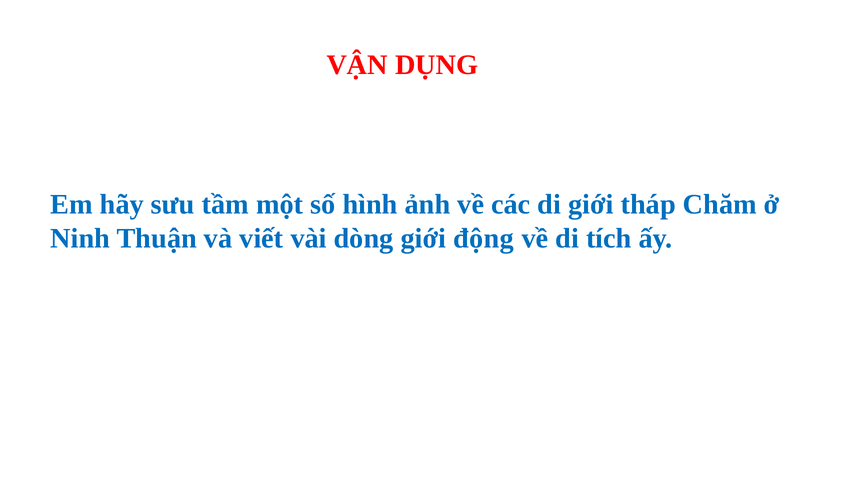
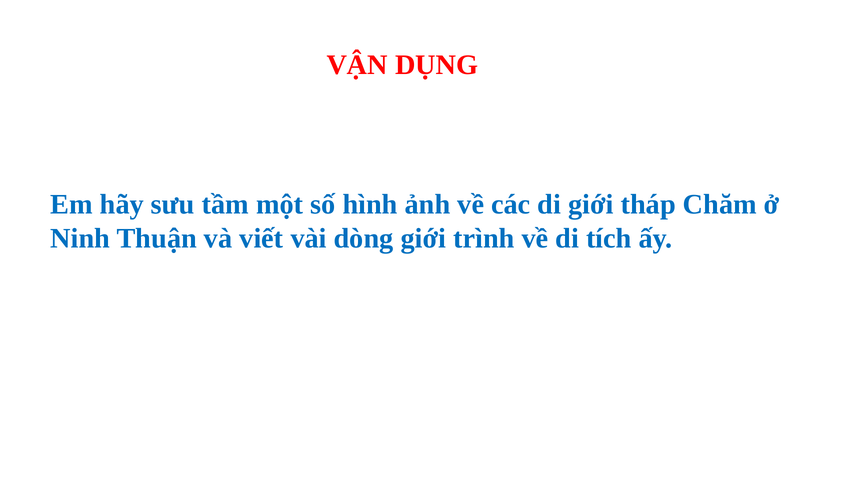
động: động -> trình (484, 238)
